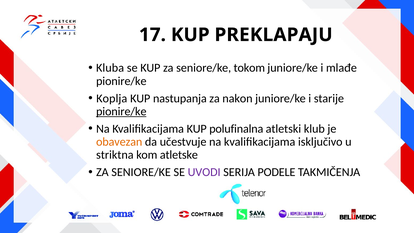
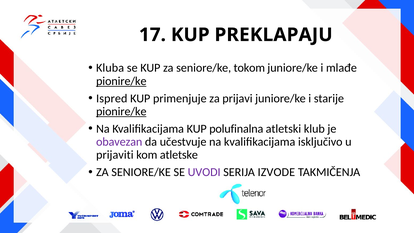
pionire/ke underline: none -> present (121, 81)
Koplja: Koplja -> Ispred (112, 98)
nastupanja: nastupanja -> primenjuje (180, 98)
nakon: nakon -> prijavi (237, 98)
obavezan colour: orange -> purple (119, 142)
striktna: striktna -> prijaviti (115, 155)
PODELE: PODELE -> IZVODE (276, 172)
